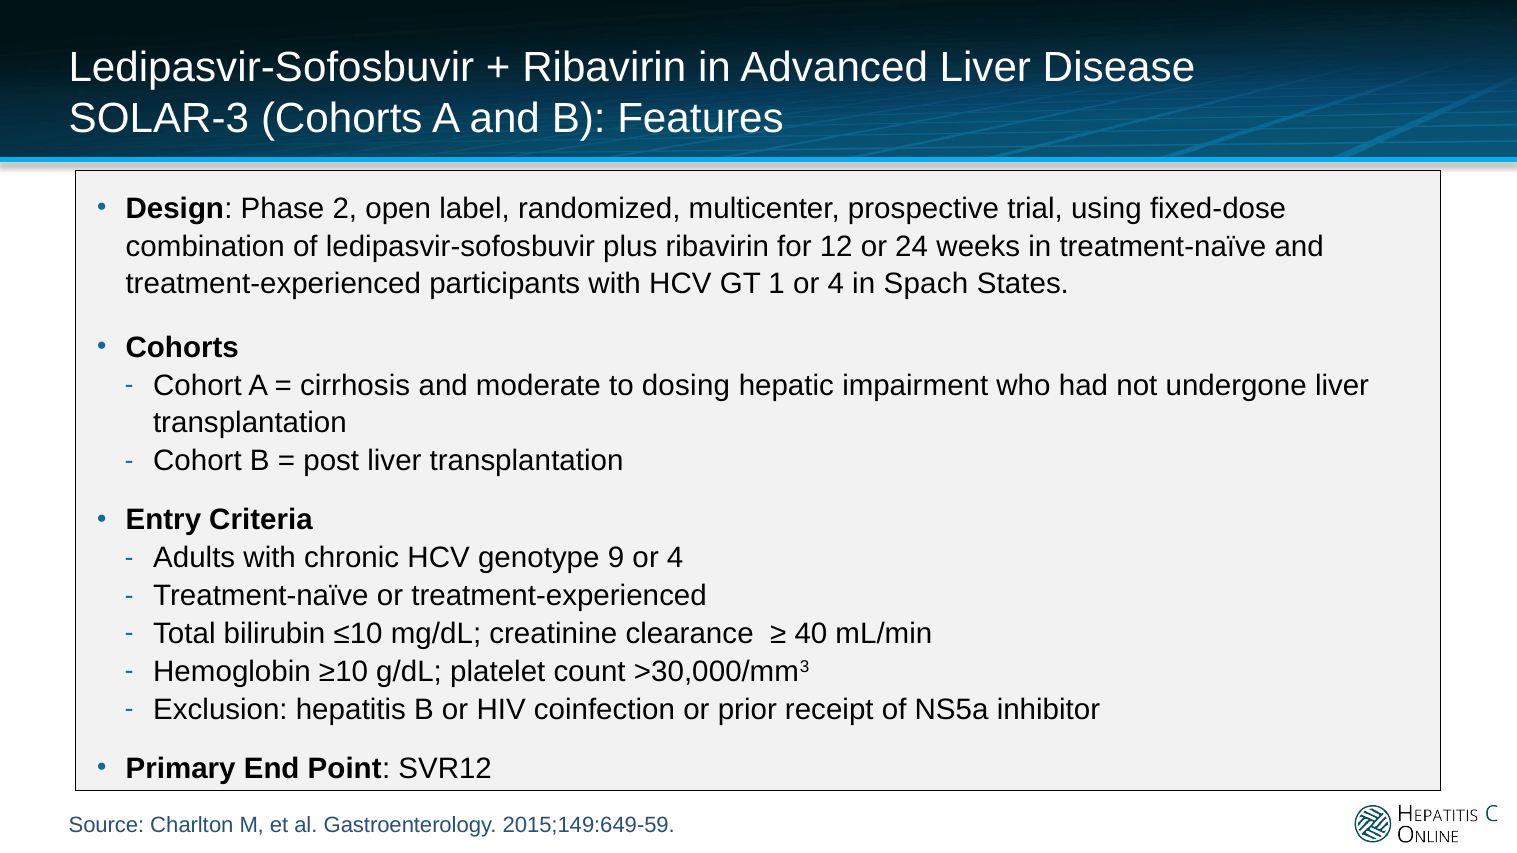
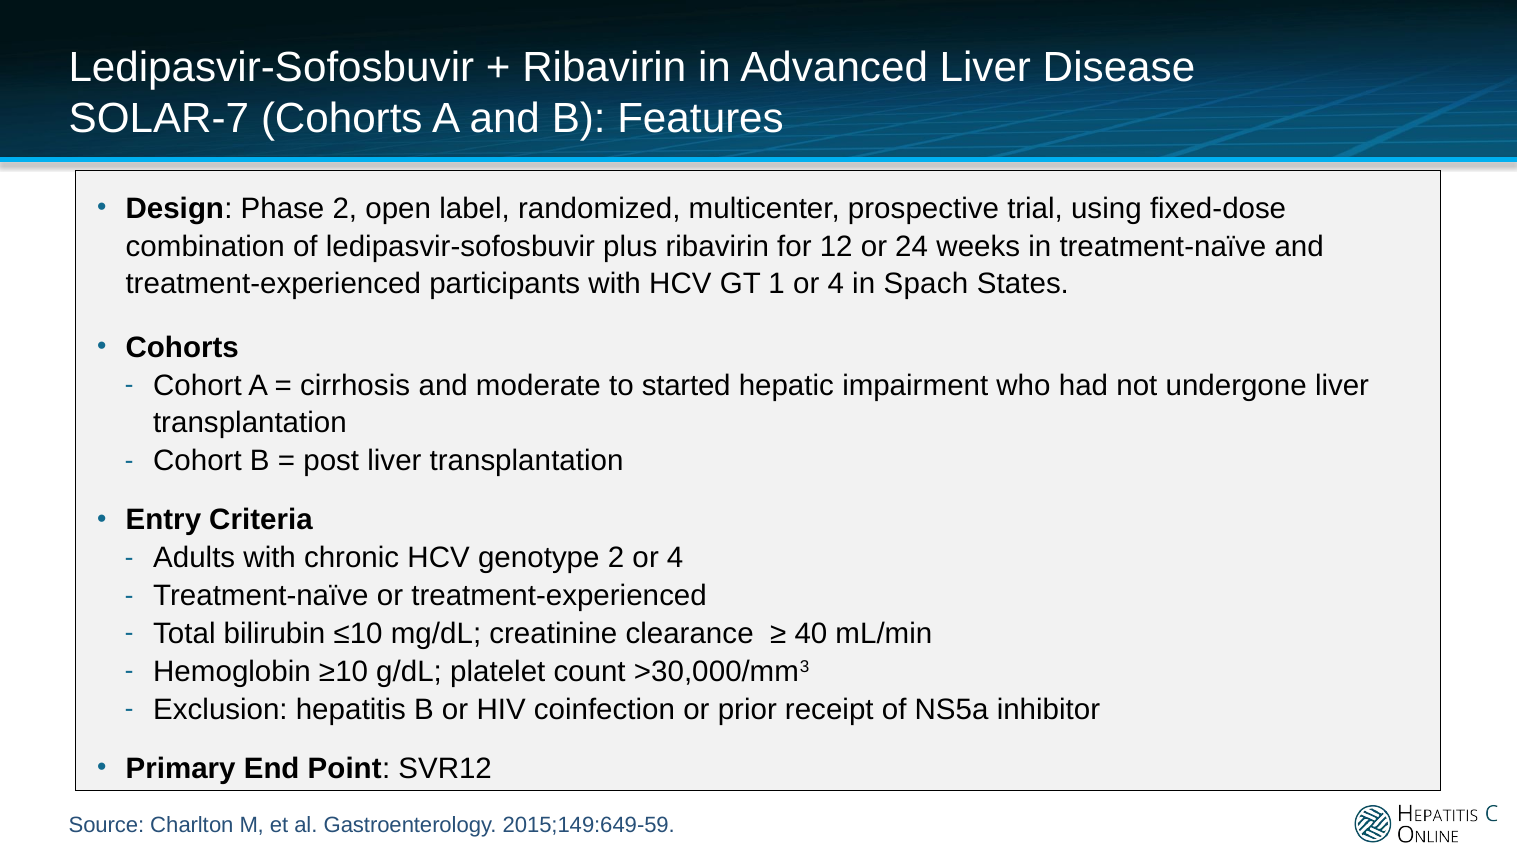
SOLAR-3: SOLAR-3 -> SOLAR-7 (159, 118)
dosing: dosing -> started (686, 385)
genotype 9: 9 -> 2 (616, 558)
